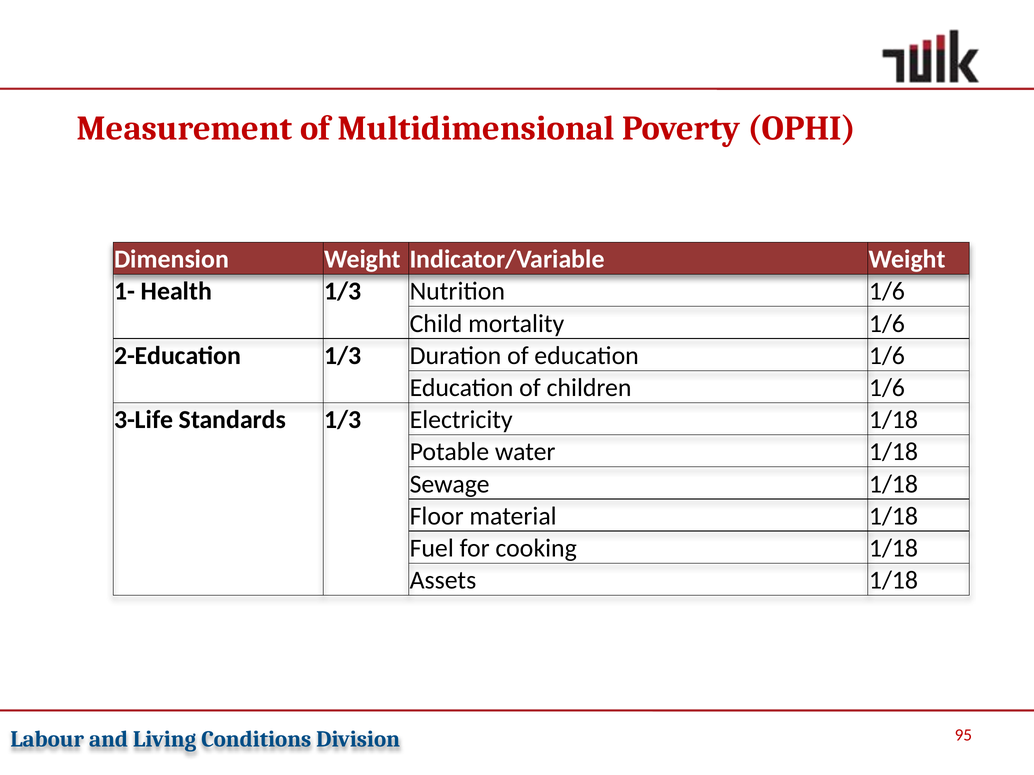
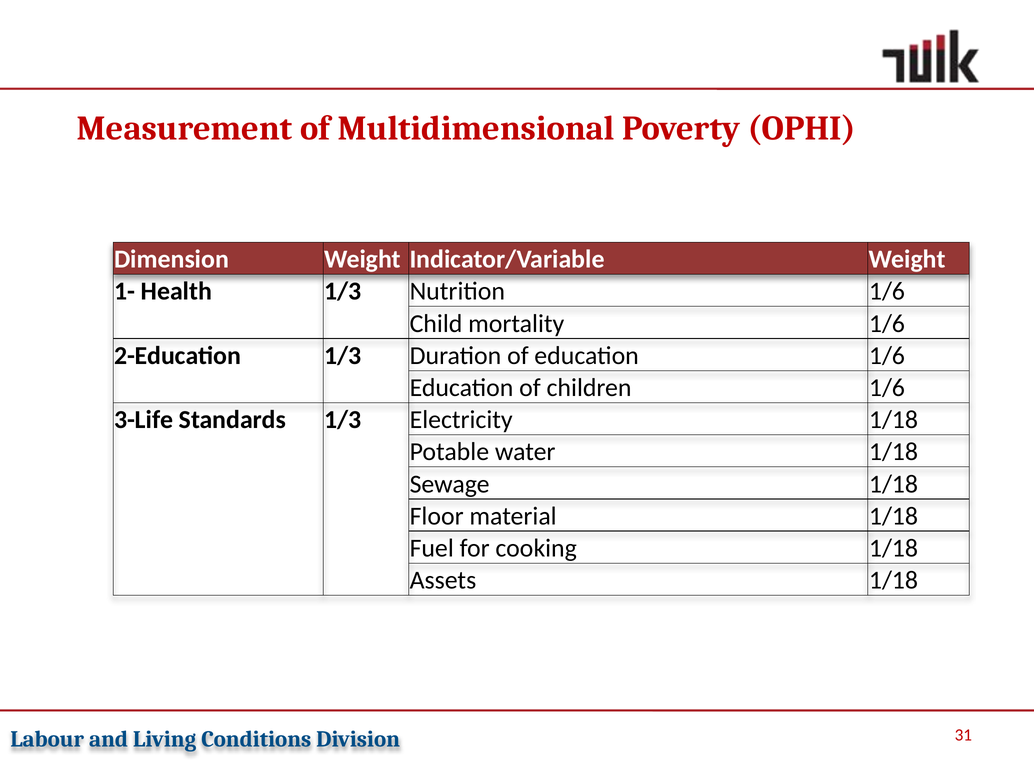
95: 95 -> 31 (963, 735)
